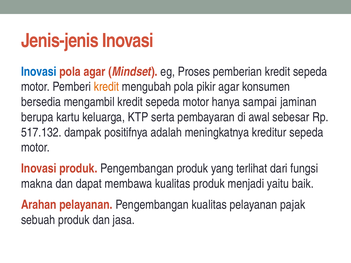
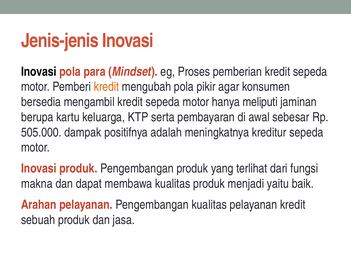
Inovasi colour: blue -> black (39, 72)
pola agar: agar -> para (95, 72)
sampai: sampai -> meliputi (260, 102)
517.132: 517.132 -> 505.000 (41, 132)
pelayanan pajak: pajak -> kredit (293, 205)
